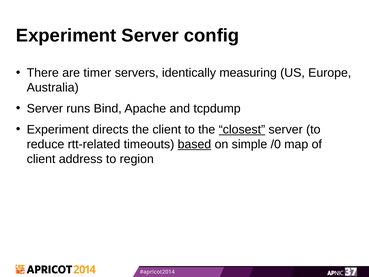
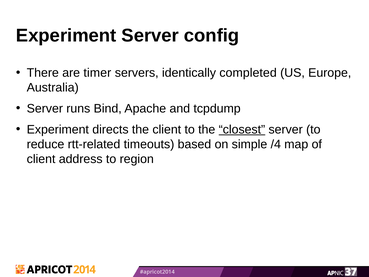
measuring: measuring -> completed (248, 73)
based underline: present -> none (194, 144)
/0: /0 -> /4 (276, 144)
